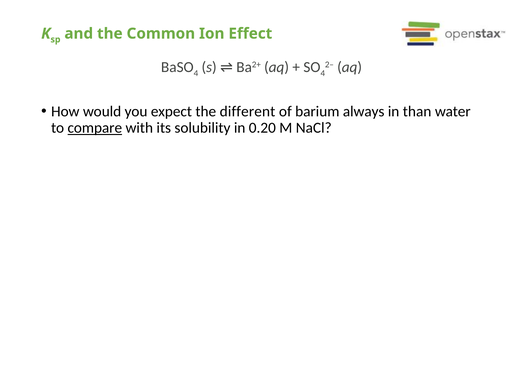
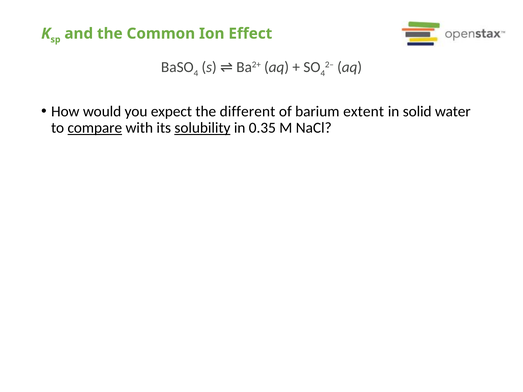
always: always -> extent (364, 112)
than: than -> solid (417, 112)
solubility underline: none -> present (202, 128)
0.20: 0.20 -> 0.35 (262, 128)
